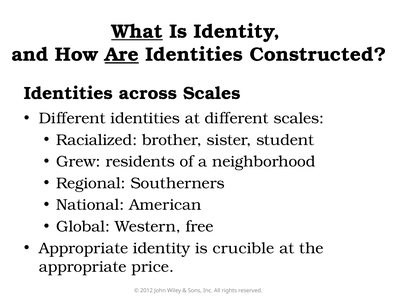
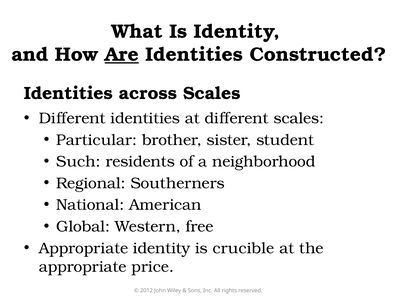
What underline: present -> none (137, 31)
Racialized: Racialized -> Particular (97, 140)
Grew: Grew -> Such (78, 162)
